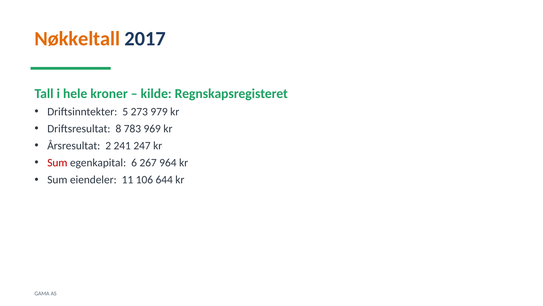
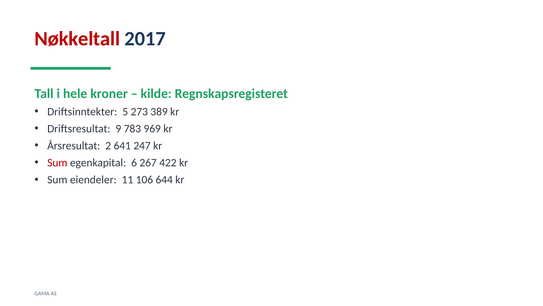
Nøkkeltall colour: orange -> red (77, 39)
979: 979 -> 389 (159, 112)
8: 8 -> 9 (118, 129)
241: 241 -> 641 (122, 146)
964: 964 -> 422 (168, 163)
